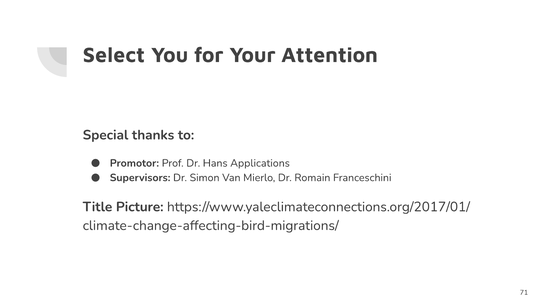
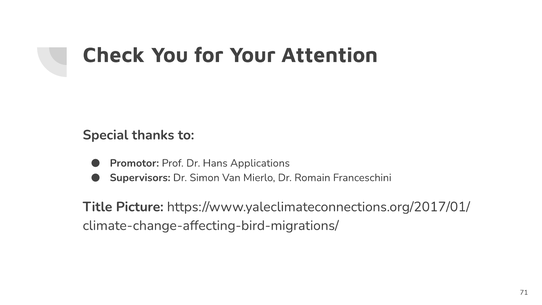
Select: Select -> Check (114, 55)
